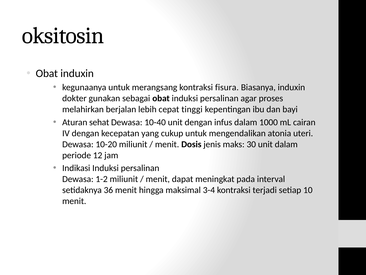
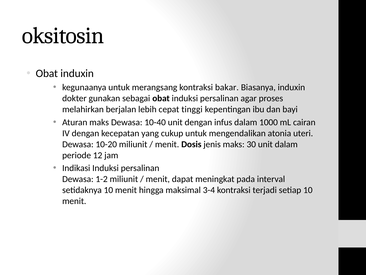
fisura: fisura -> bakar (227, 87)
Aturan sehat: sehat -> maks (99, 122)
setidaknya 36: 36 -> 10 (108, 190)
